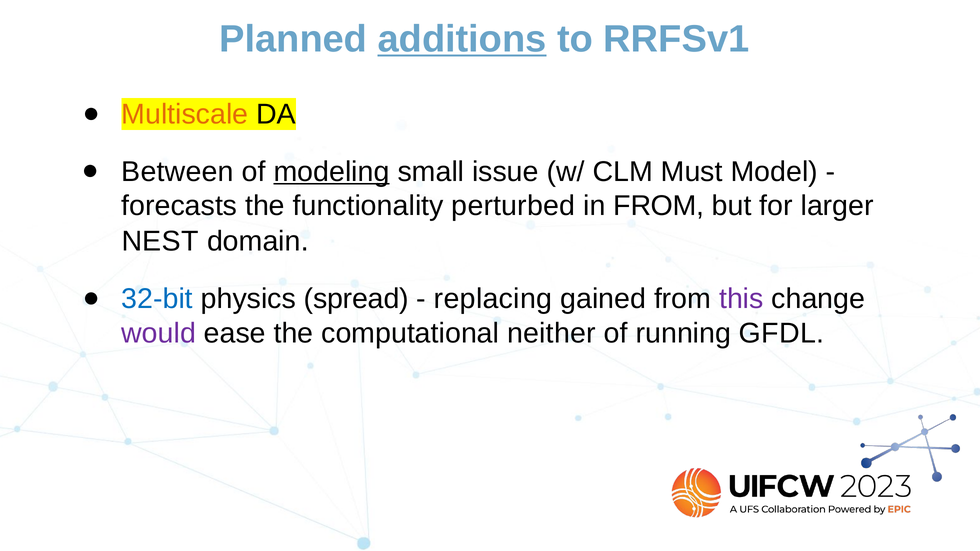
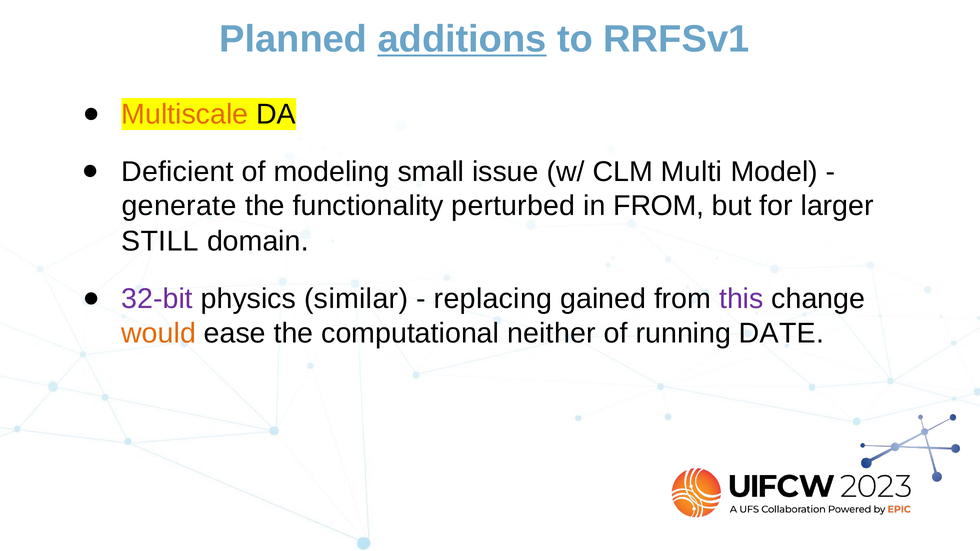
Between: Between -> Deficient (178, 172)
modeling underline: present -> none (332, 172)
Must: Must -> Multi (692, 172)
forecasts: forecasts -> generate (179, 206)
NEST: NEST -> STILL (160, 242)
32-bit colour: blue -> purple (157, 299)
spread: spread -> similar (356, 299)
would colour: purple -> orange (159, 333)
GFDL: GFDL -> DATE (782, 333)
